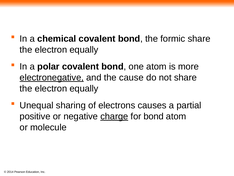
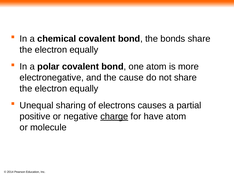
formic: formic -> bonds (173, 39)
electronegative underline: present -> none (52, 77)
for bond: bond -> have (154, 116)
